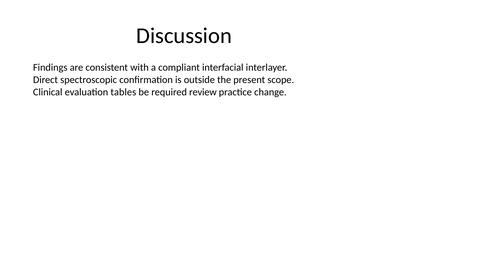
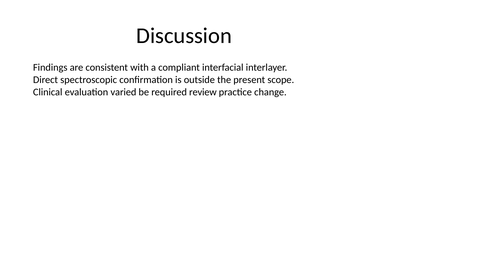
tables: tables -> varied (123, 92)
